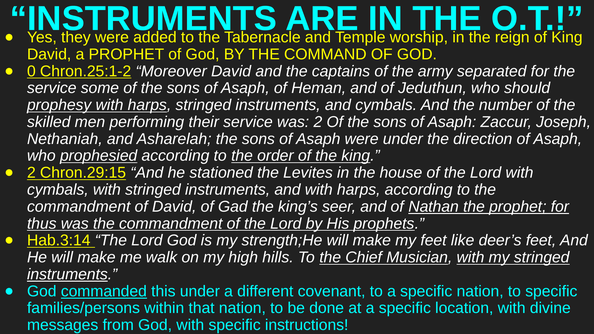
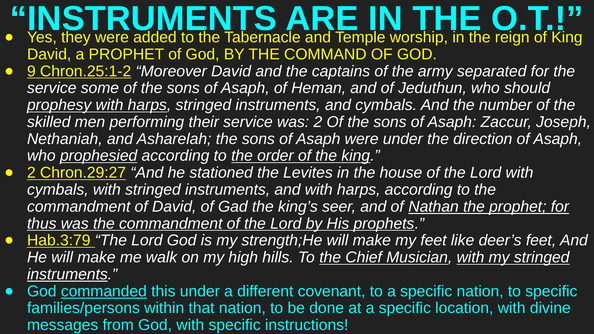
0: 0 -> 9 (31, 71)
Chron.29:15: Chron.29:15 -> Chron.29:27 (83, 173)
Hab.3:14: Hab.3:14 -> Hab.3:79 (59, 241)
